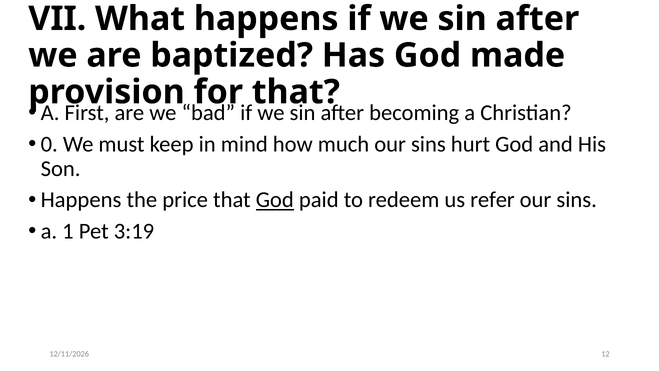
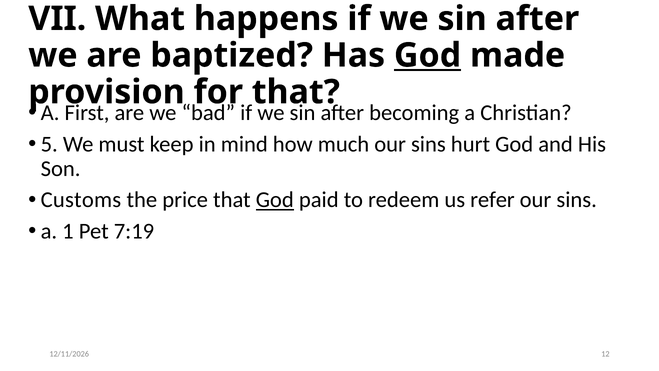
God underline: none -> present (428, 55)
0: 0 -> 5 (49, 144)
Happens: Happens -> Customs (81, 200)
3:19: 3:19 -> 7:19 (134, 231)
